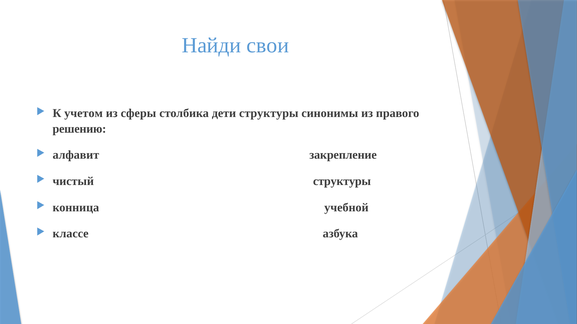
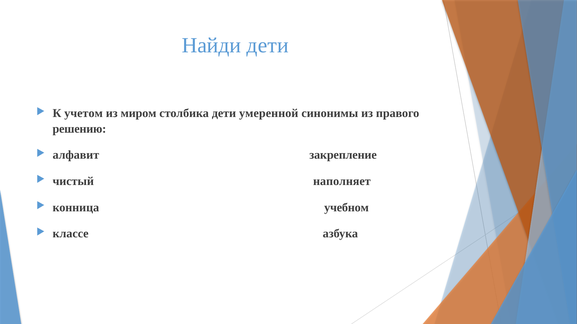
Найди свои: свои -> дети (268, 46)
сферы: сферы -> миром (139, 114)
дети структуры: структуры -> умеренной (269, 114)
чистый структуры: структуры -> наполняет (342, 181)
учебной: учебной -> учебном (347, 208)
